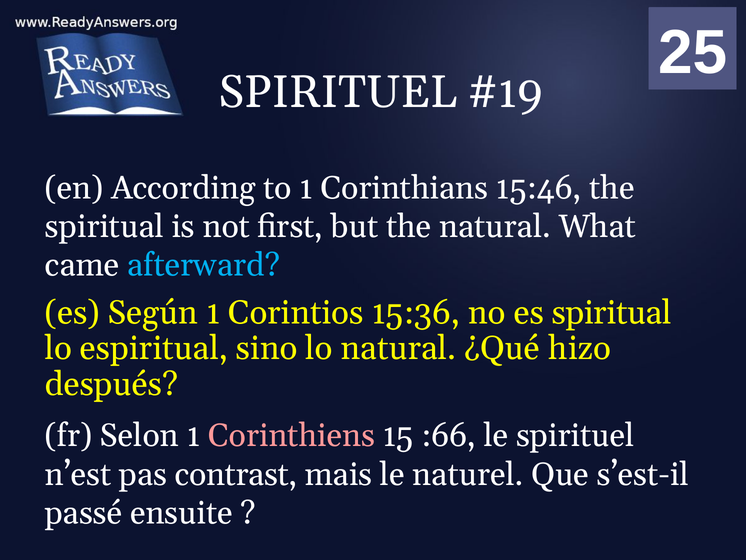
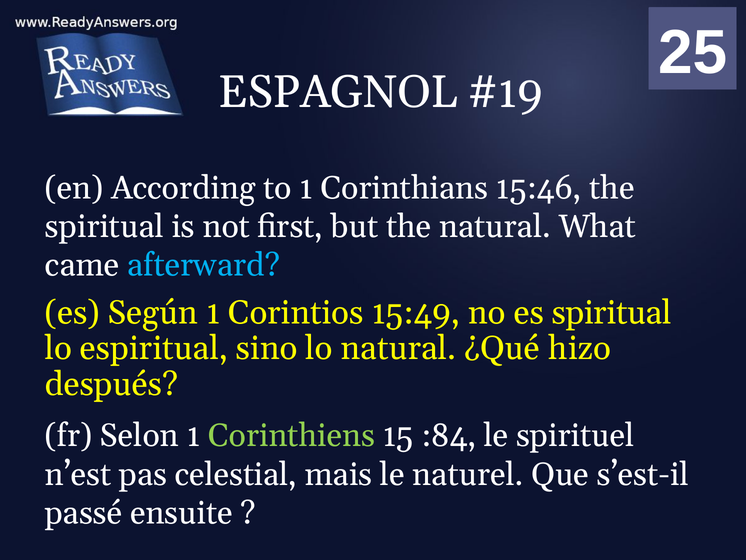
SPIRITUEL: SPIRITUEL -> ESPAGNOL (338, 92)
15:36: 15:36 -> 15:49 (416, 312)
Corinthiens colour: pink -> light green (291, 435)
:66: :66 -> :84 (449, 435)
contrast: contrast -> celestial (236, 474)
